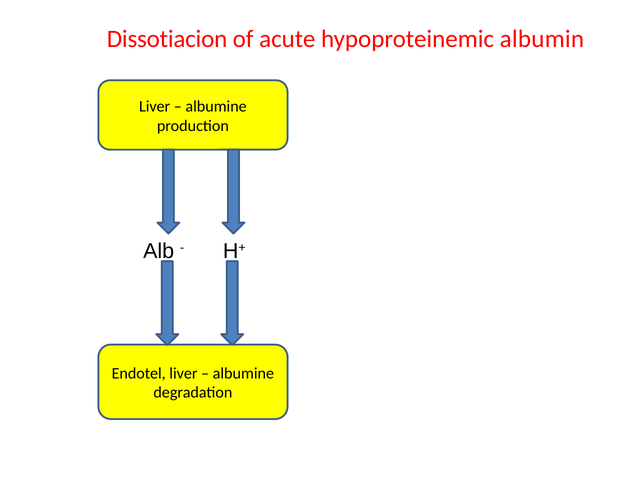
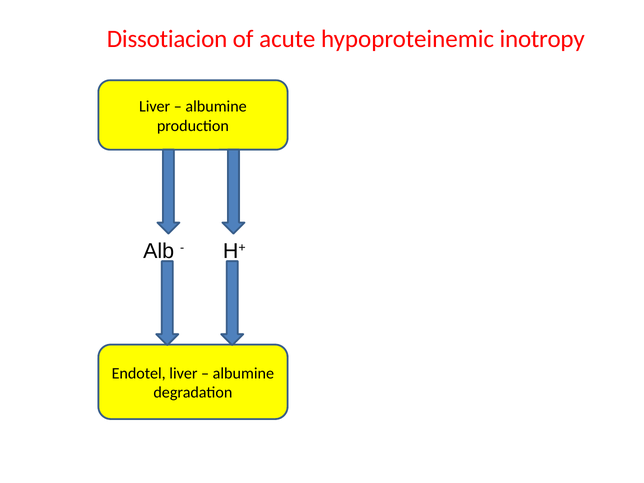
albumin: albumin -> inotropy (542, 39)
